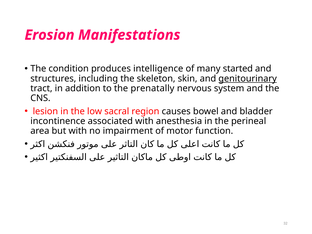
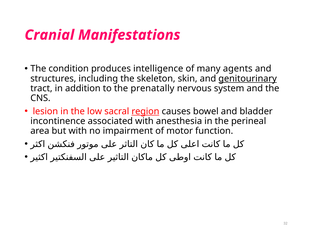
Erosion: Erosion -> Cranial (49, 35)
started: started -> agents (238, 69)
region underline: none -> present (145, 111)
